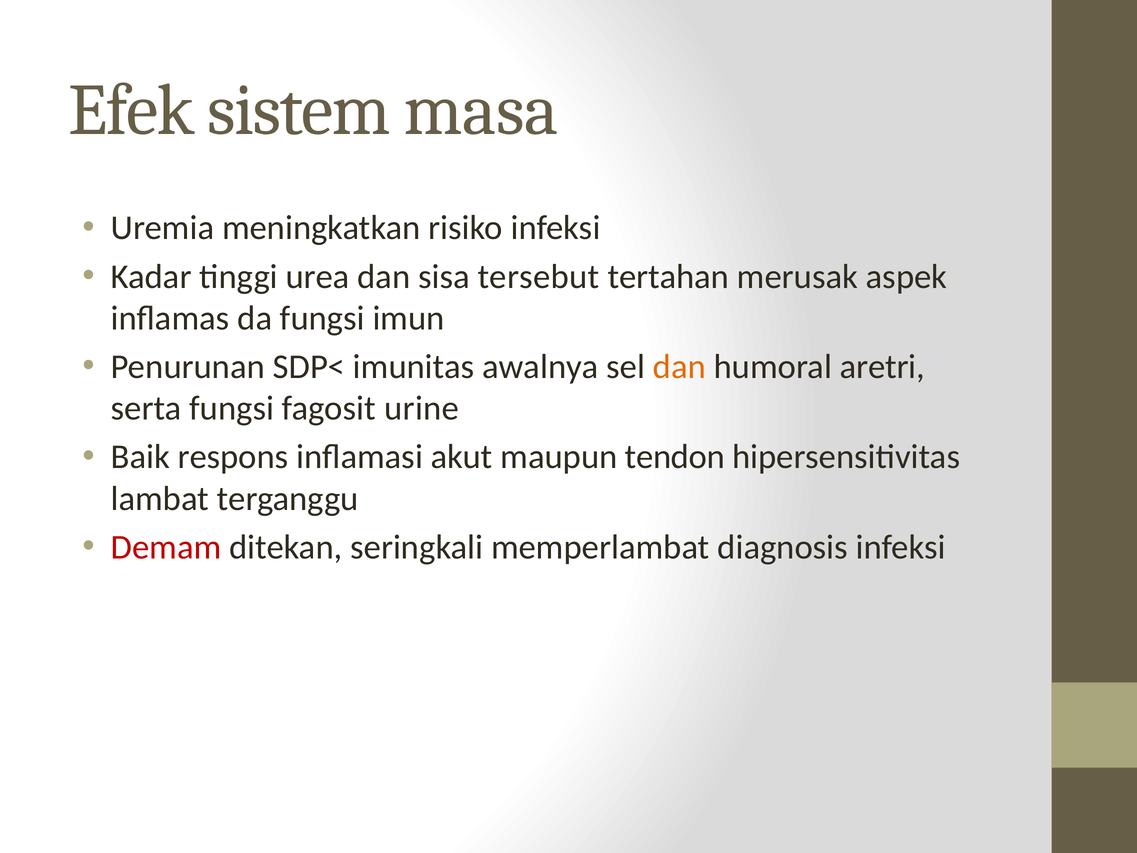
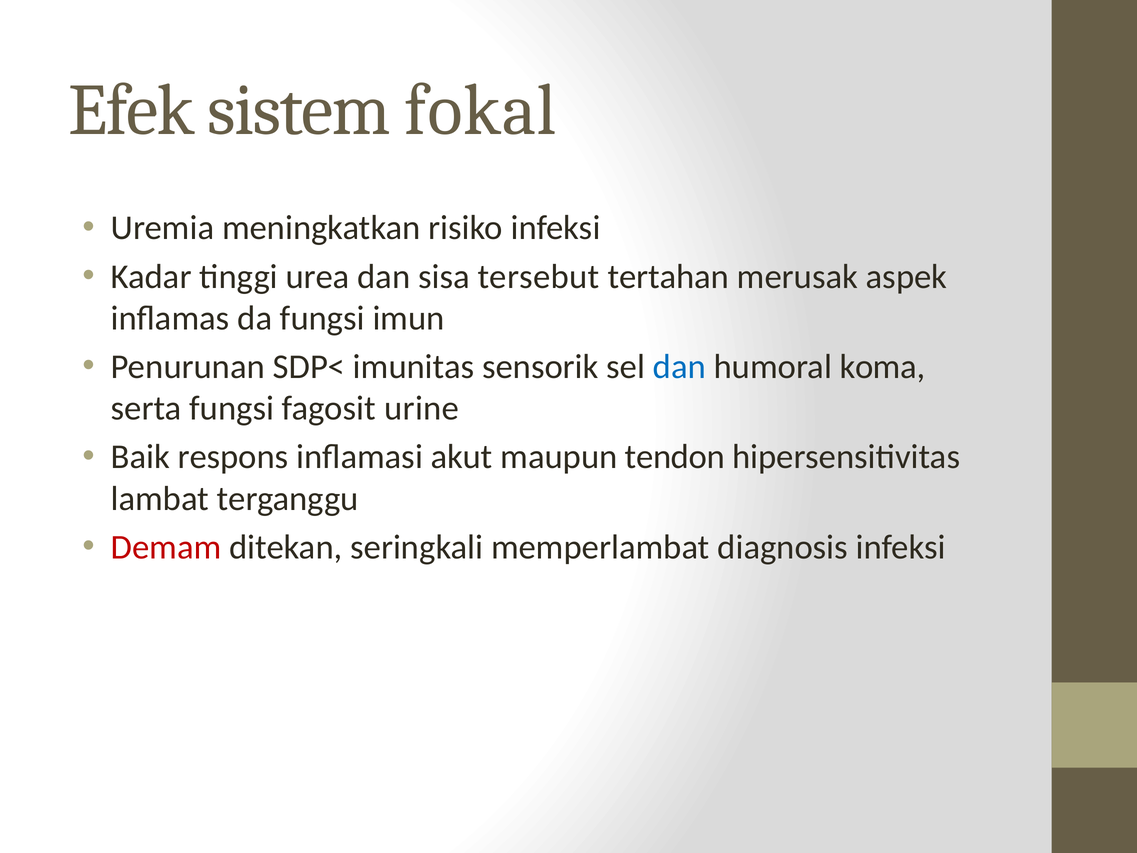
masa: masa -> fokal (480, 110)
awalnya: awalnya -> sensorik (540, 367)
dan colour: orange -> blue (679, 367)
aretri: aretri -> koma (882, 367)
